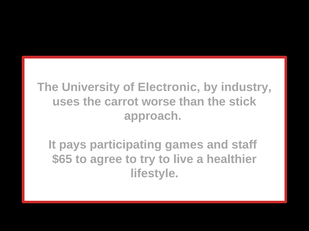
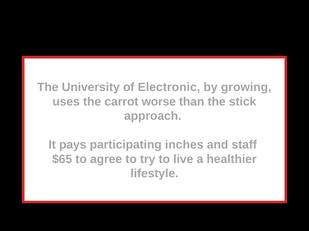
industry: industry -> growing (246, 87)
games: games -> inches (184, 145)
